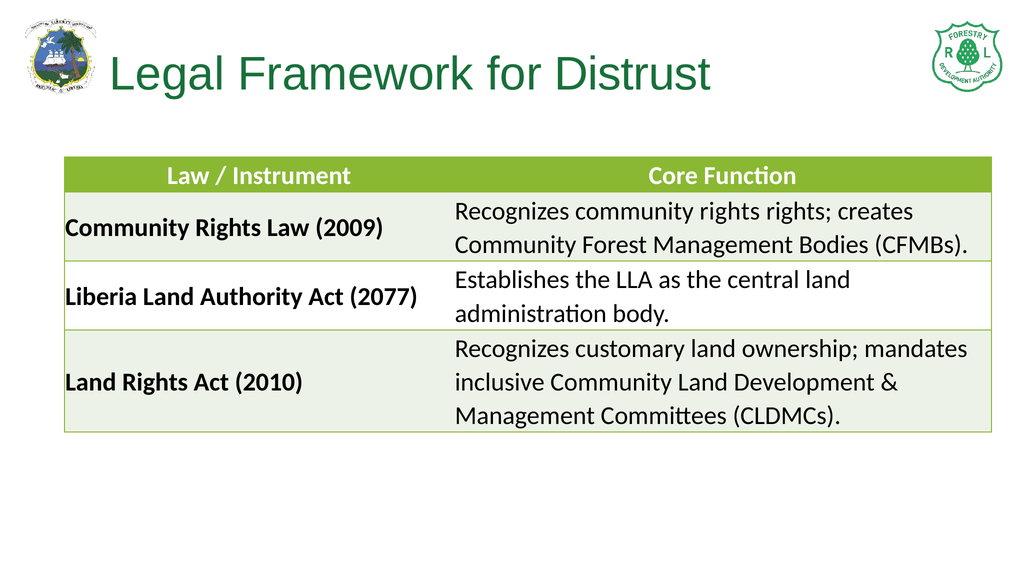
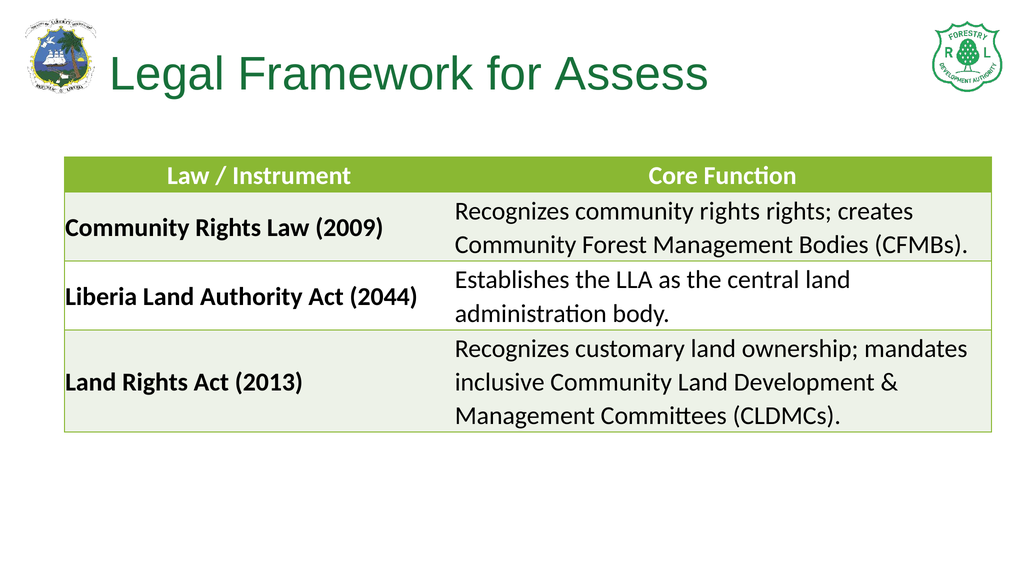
Distrust: Distrust -> Assess (632, 74)
2077: 2077 -> 2044 (384, 297)
2010: 2010 -> 2013 (269, 383)
